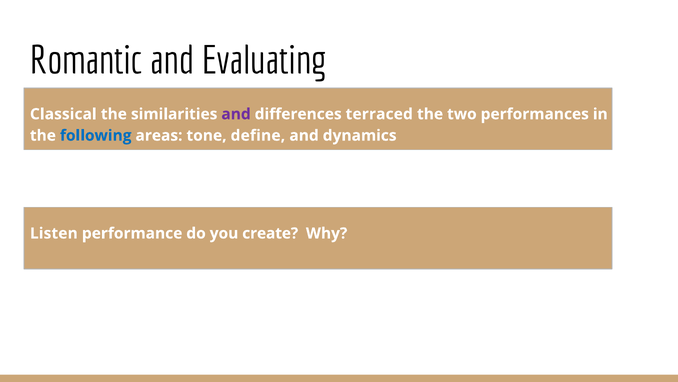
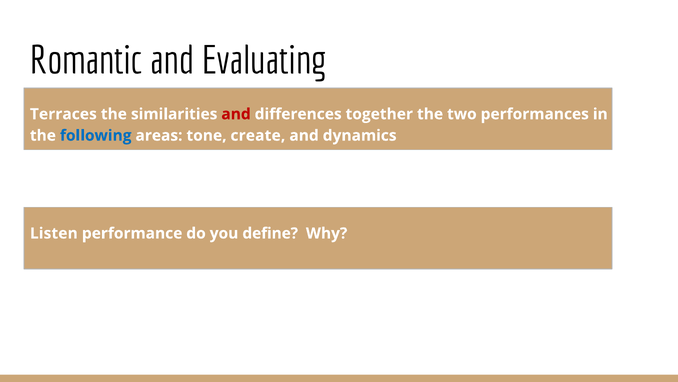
Classical: Classical -> Terraces (63, 114)
and colour: purple -> red (236, 114)
terraced: terraced -> together (379, 114)
define: define -> create (258, 135)
create: create -> define (270, 233)
